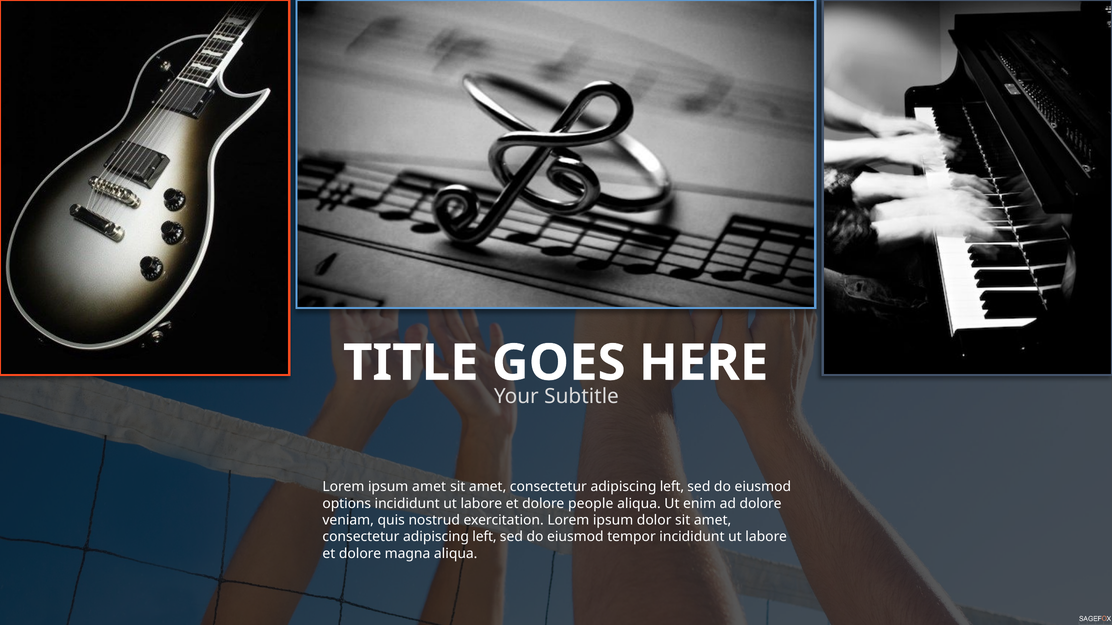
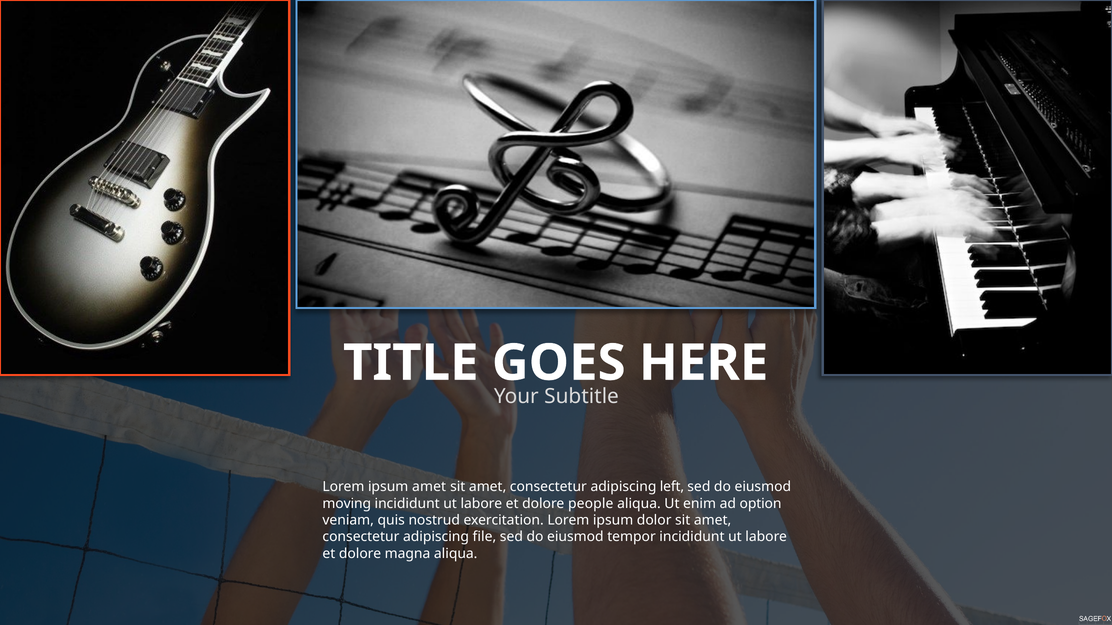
options: options -> moving (347, 504)
ad dolore: dolore -> option (761, 504)
left: left -> file (484, 537)
